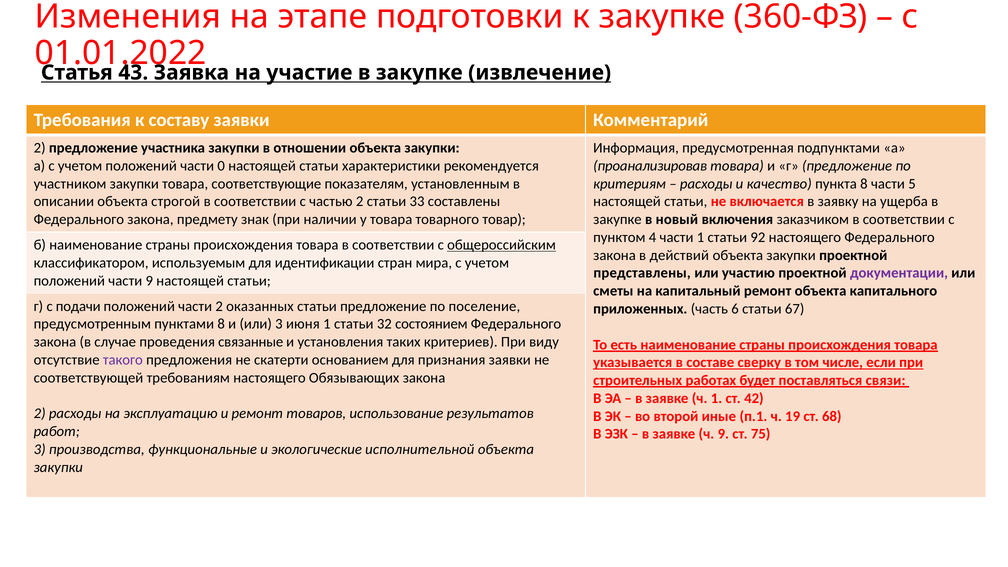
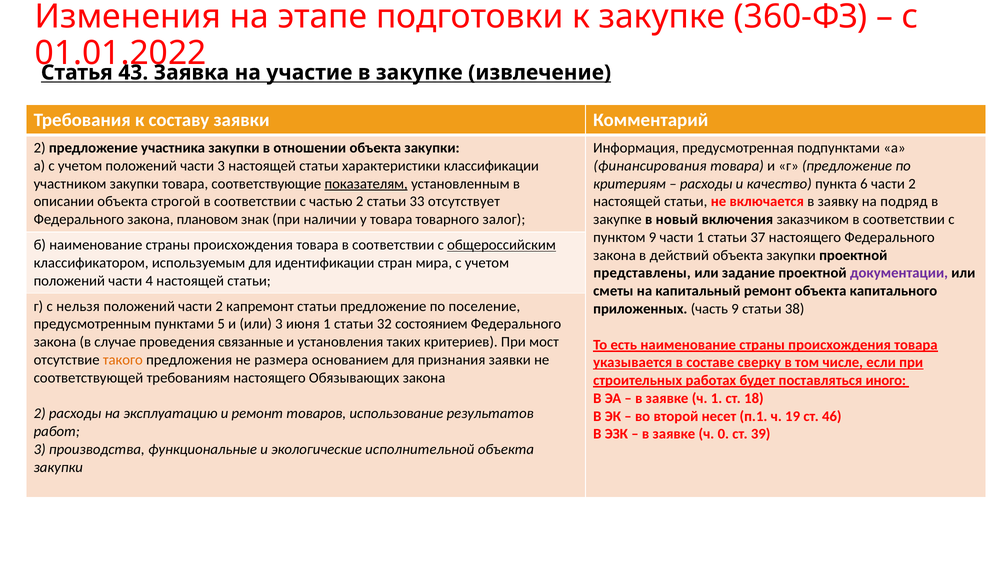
части 0: 0 -> 3 (221, 166)
рекомендуется: рекомендуется -> классификации (491, 166)
проанализировав: проанализировав -> финансирования (650, 166)
показателям underline: none -> present (366, 184)
пункта 8: 8 -> 6 (864, 184)
5: 5 -> 2 (912, 184)
составлены: составлены -> отсутствует (464, 202)
ущерба: ущерба -> подряд (904, 202)
предмету: предмету -> плановом (207, 219)
товар: товар -> залог (504, 219)
пунктом 4: 4 -> 9 (652, 237)
92: 92 -> 37 (758, 237)
участию: участию -> задание (748, 273)
части 9: 9 -> 4 (149, 281)
подачи: подачи -> нельзя (78, 306)
оказанных: оказанных -> капремонт (260, 306)
часть 6: 6 -> 9 (735, 309)
67: 67 -> 38 (795, 309)
пунктами 8: 8 -> 5 (221, 324)
виду: виду -> мост (544, 342)
такого colour: purple -> orange (123, 360)
скатерти: скатерти -> размера (281, 360)
связи: связи -> иного (886, 380)
42: 42 -> 18 (754, 398)
иные: иные -> несет (719, 416)
68: 68 -> 46 (832, 416)
ч 9: 9 -> 0 (723, 434)
75: 75 -> 39 (761, 434)
